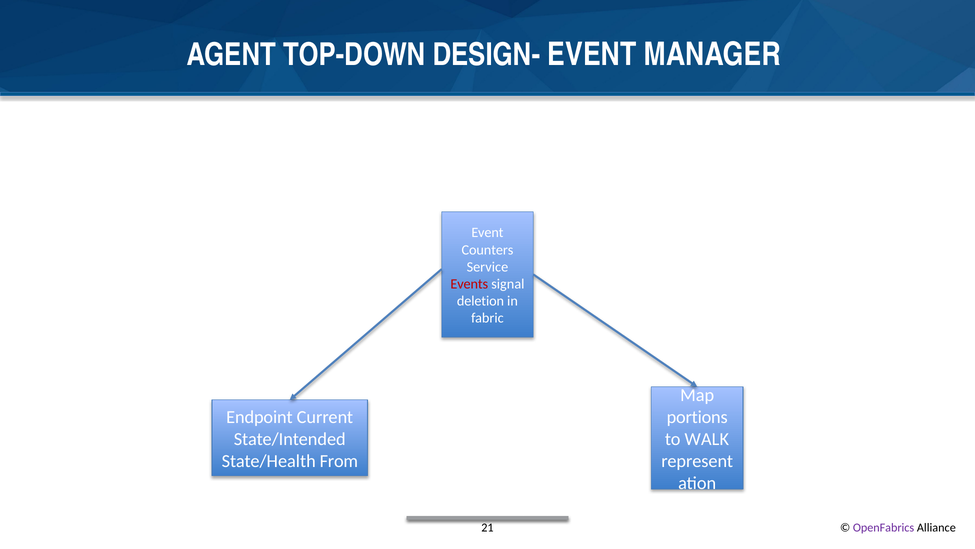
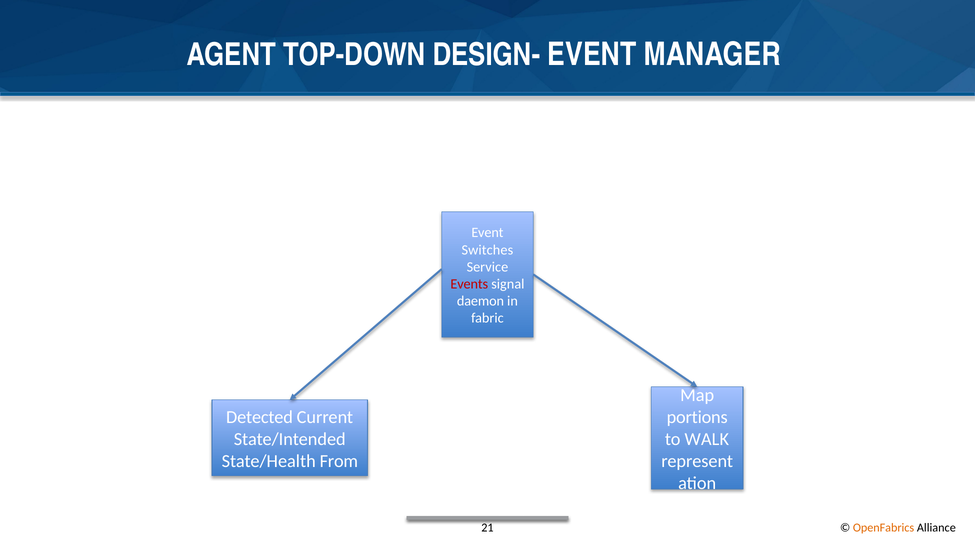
Counters: Counters -> Switches (487, 250)
deletion: deletion -> daemon (480, 301)
Endpoint: Endpoint -> Detected (259, 417)
OpenFabrics colour: purple -> orange (884, 527)
